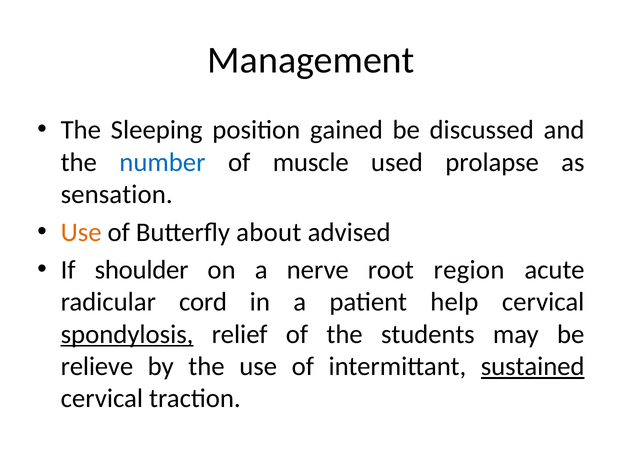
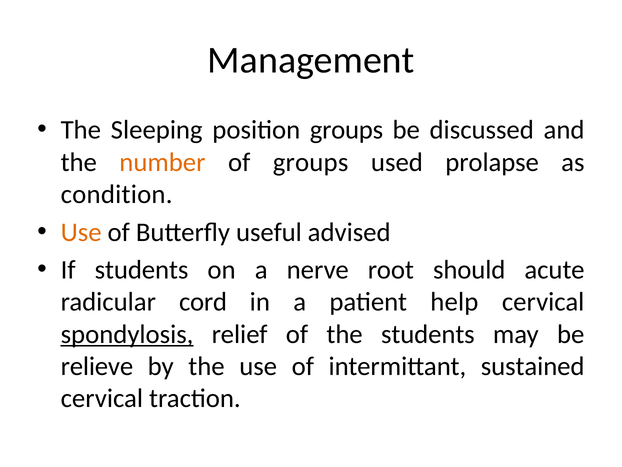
position gained: gained -> groups (346, 130)
number colour: blue -> orange (162, 162)
of muscle: muscle -> groups (311, 162)
sensation: sensation -> condition (117, 194)
about: about -> useful (269, 232)
If shoulder: shoulder -> students (142, 270)
region: region -> should (469, 270)
sustained underline: present -> none (533, 366)
